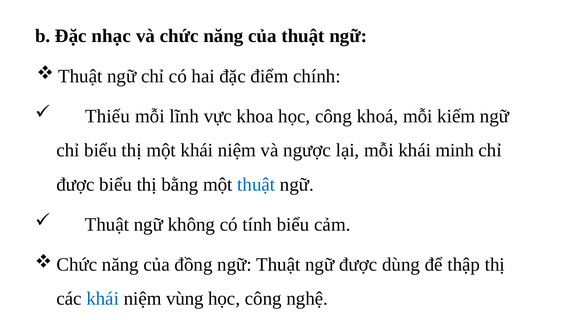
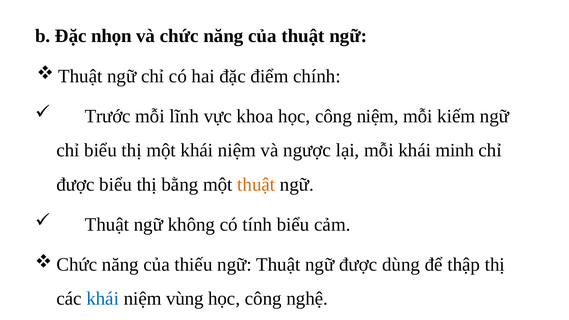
nhạc: nhạc -> nhọn (111, 36)
Thiếu: Thiếu -> Trước (108, 116)
công khoá: khoá -> niệm (378, 116)
thuật colour: blue -> orange (256, 184)
đồng: đồng -> thiếu (194, 265)
